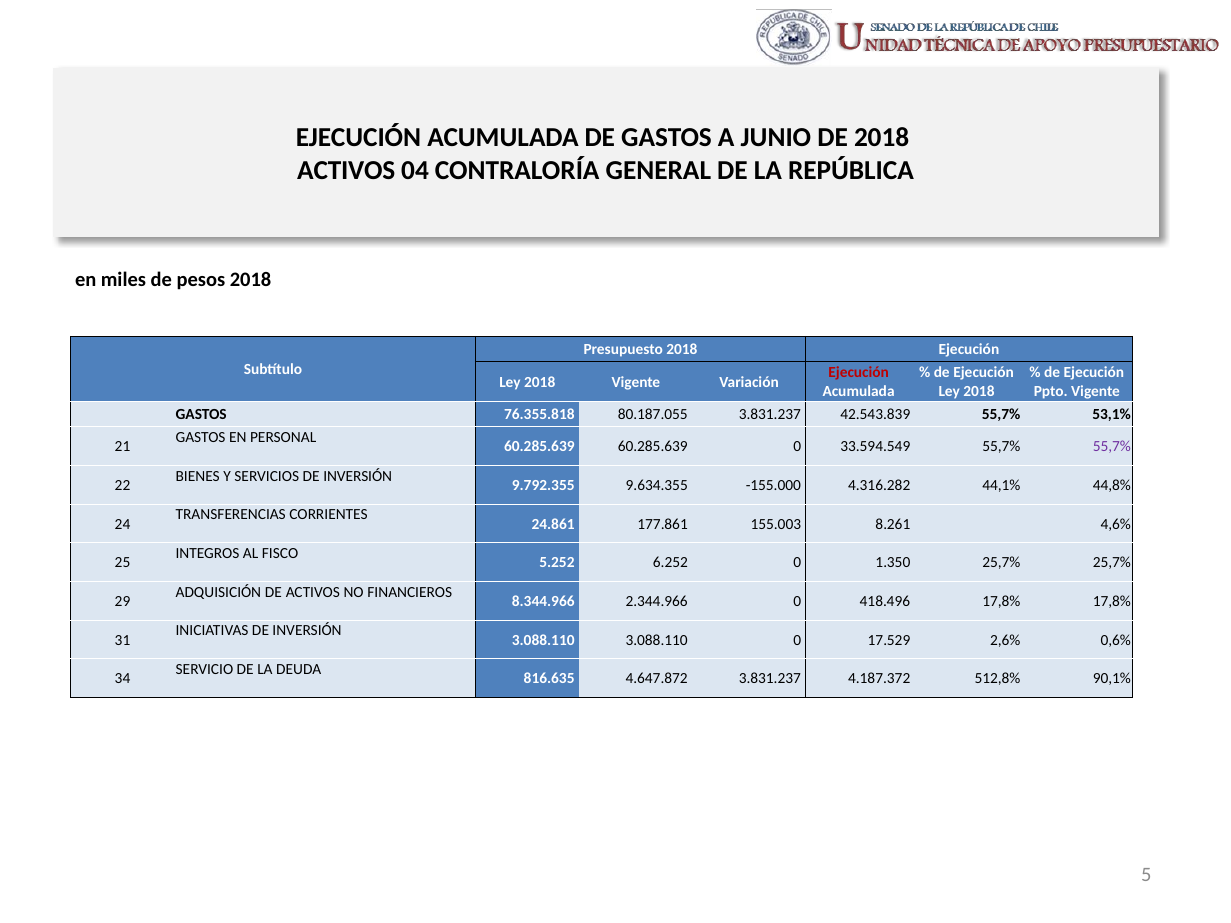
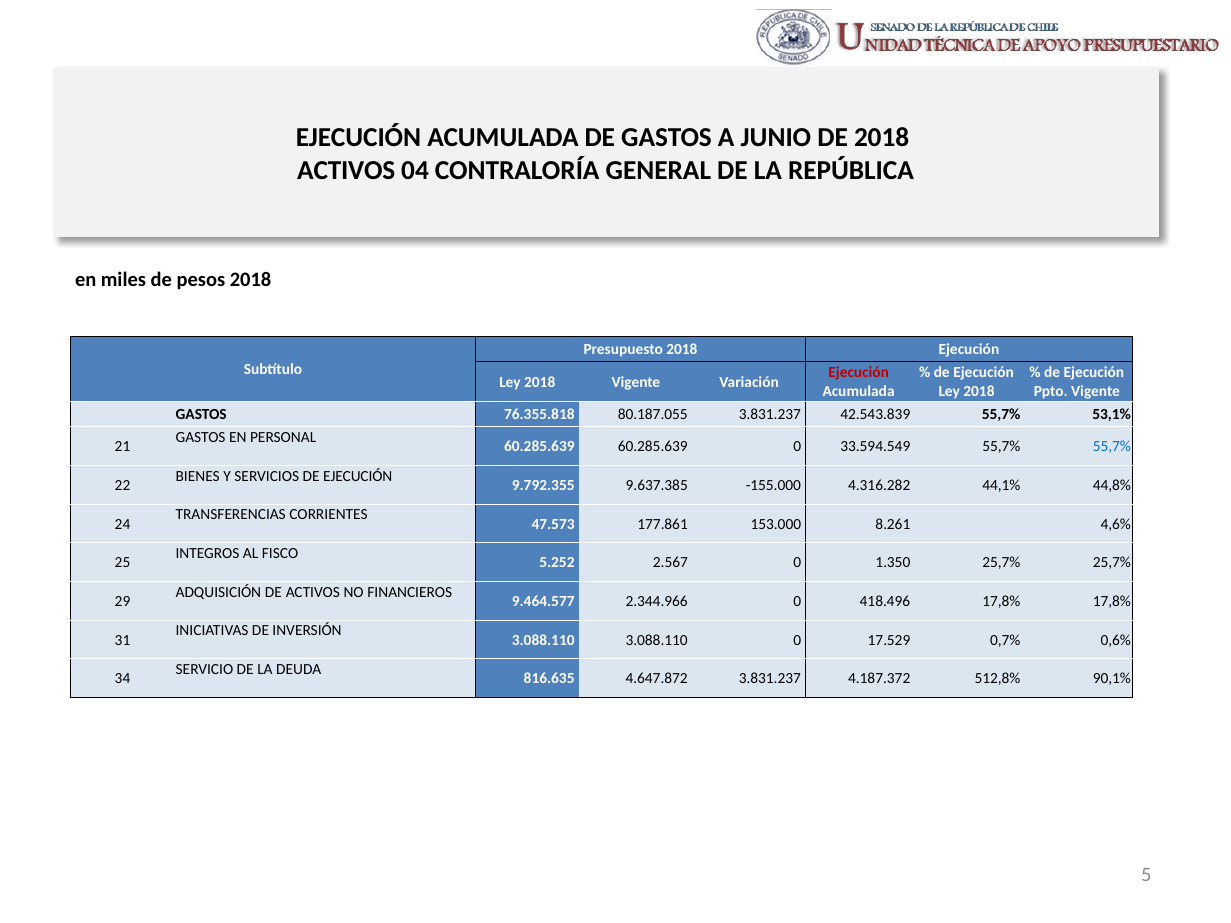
55,7% colour: purple -> blue (1112, 447)
SERVICIOS DE INVERSIÓN: INVERSIÓN -> EJECUCIÓN (358, 476)
9.634.355: 9.634.355 -> 9.637.385 (657, 486)
24.861: 24.861 -> 47.573 (553, 524)
155.003: 155.003 -> 153.000 (776, 524)
6.252: 6.252 -> 2.567 (670, 563)
8.344.966: 8.344.966 -> 9.464.577 (543, 602)
2,6%: 2,6% -> 0,7% (1005, 640)
